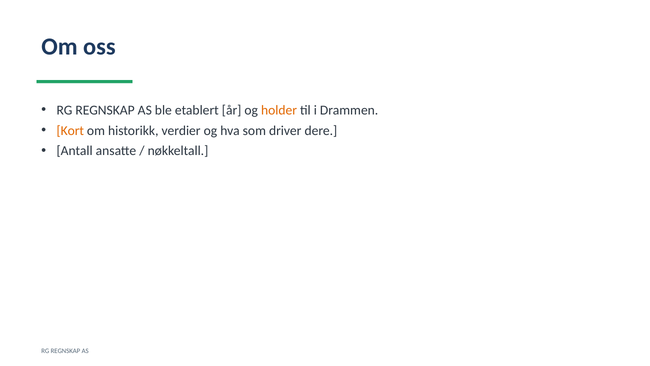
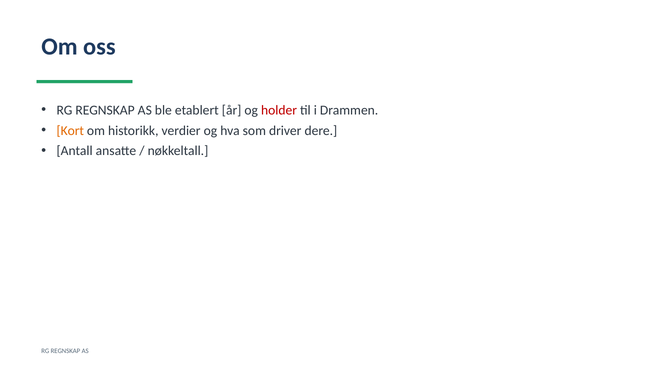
holder colour: orange -> red (279, 110)
